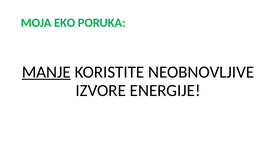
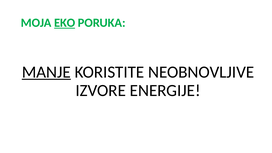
EKO underline: none -> present (65, 23)
